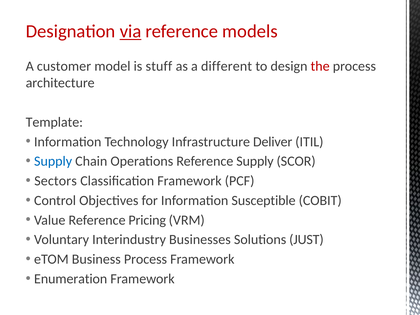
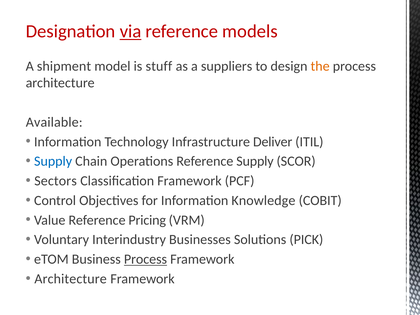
customer: customer -> shipment (64, 66)
different: different -> suppliers (227, 66)
the colour: red -> orange (320, 66)
Template: Template -> Available (54, 122)
Susceptible: Susceptible -> Knowledge (263, 201)
JUST: JUST -> PICK (306, 240)
Process underline: none -> present (145, 259)
Enumeration: Enumeration -> Architecture (71, 279)
